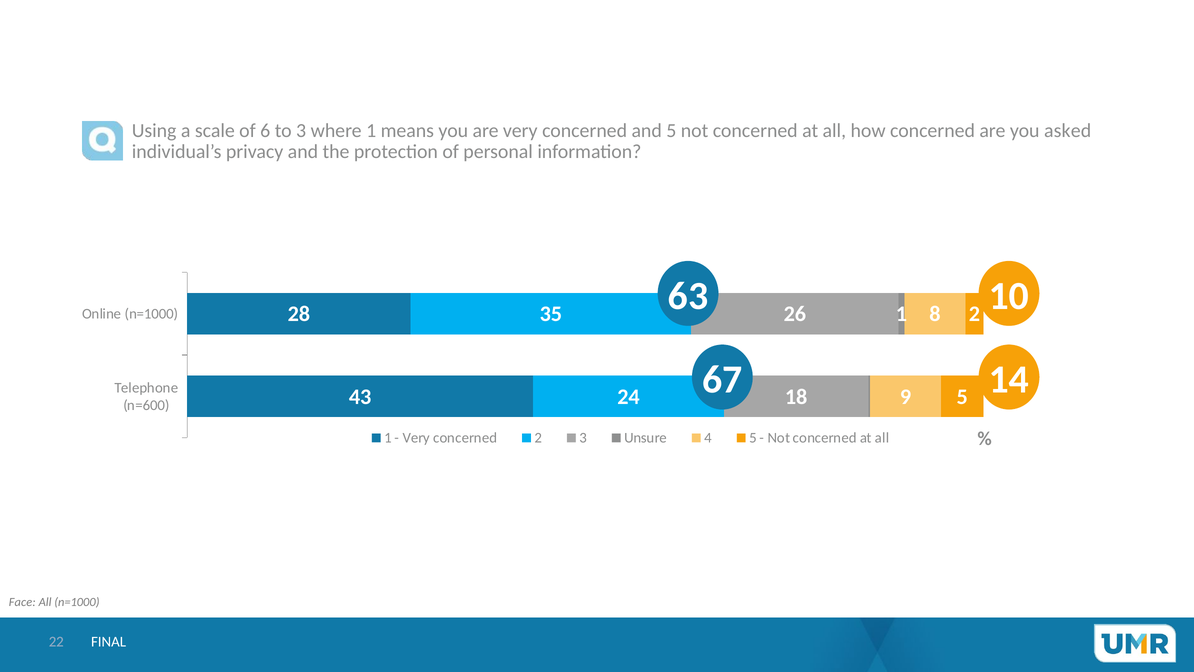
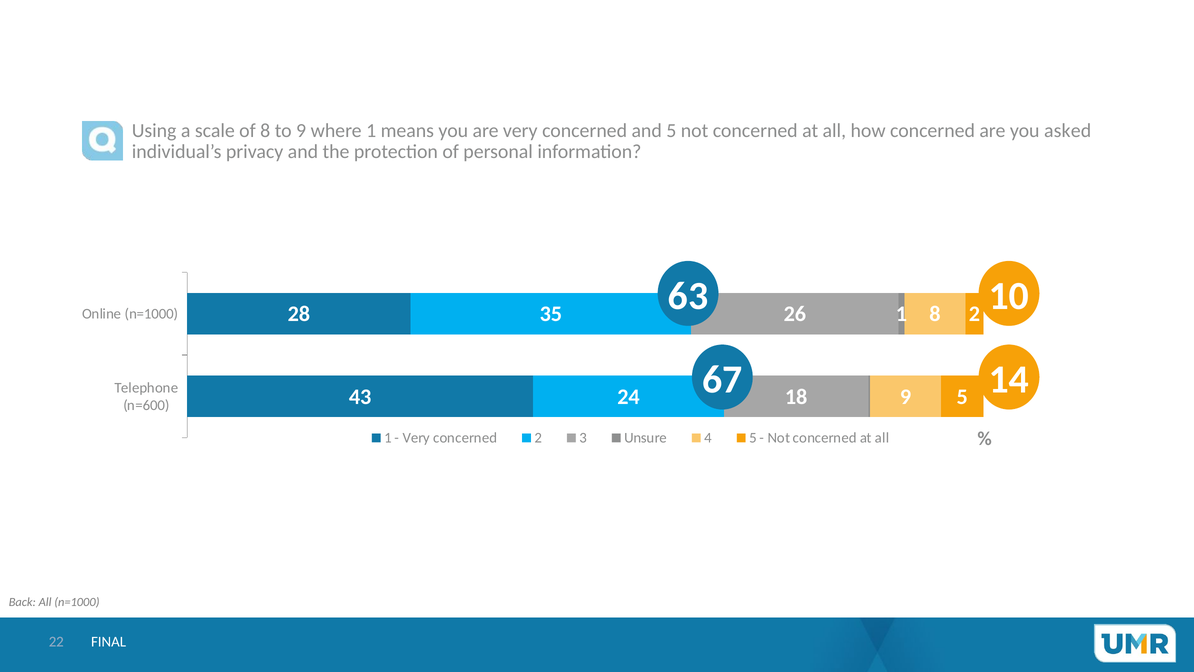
of 6: 6 -> 8 (265, 131)
to 3: 3 -> 9 (301, 131)
Face: Face -> Back (22, 602)
